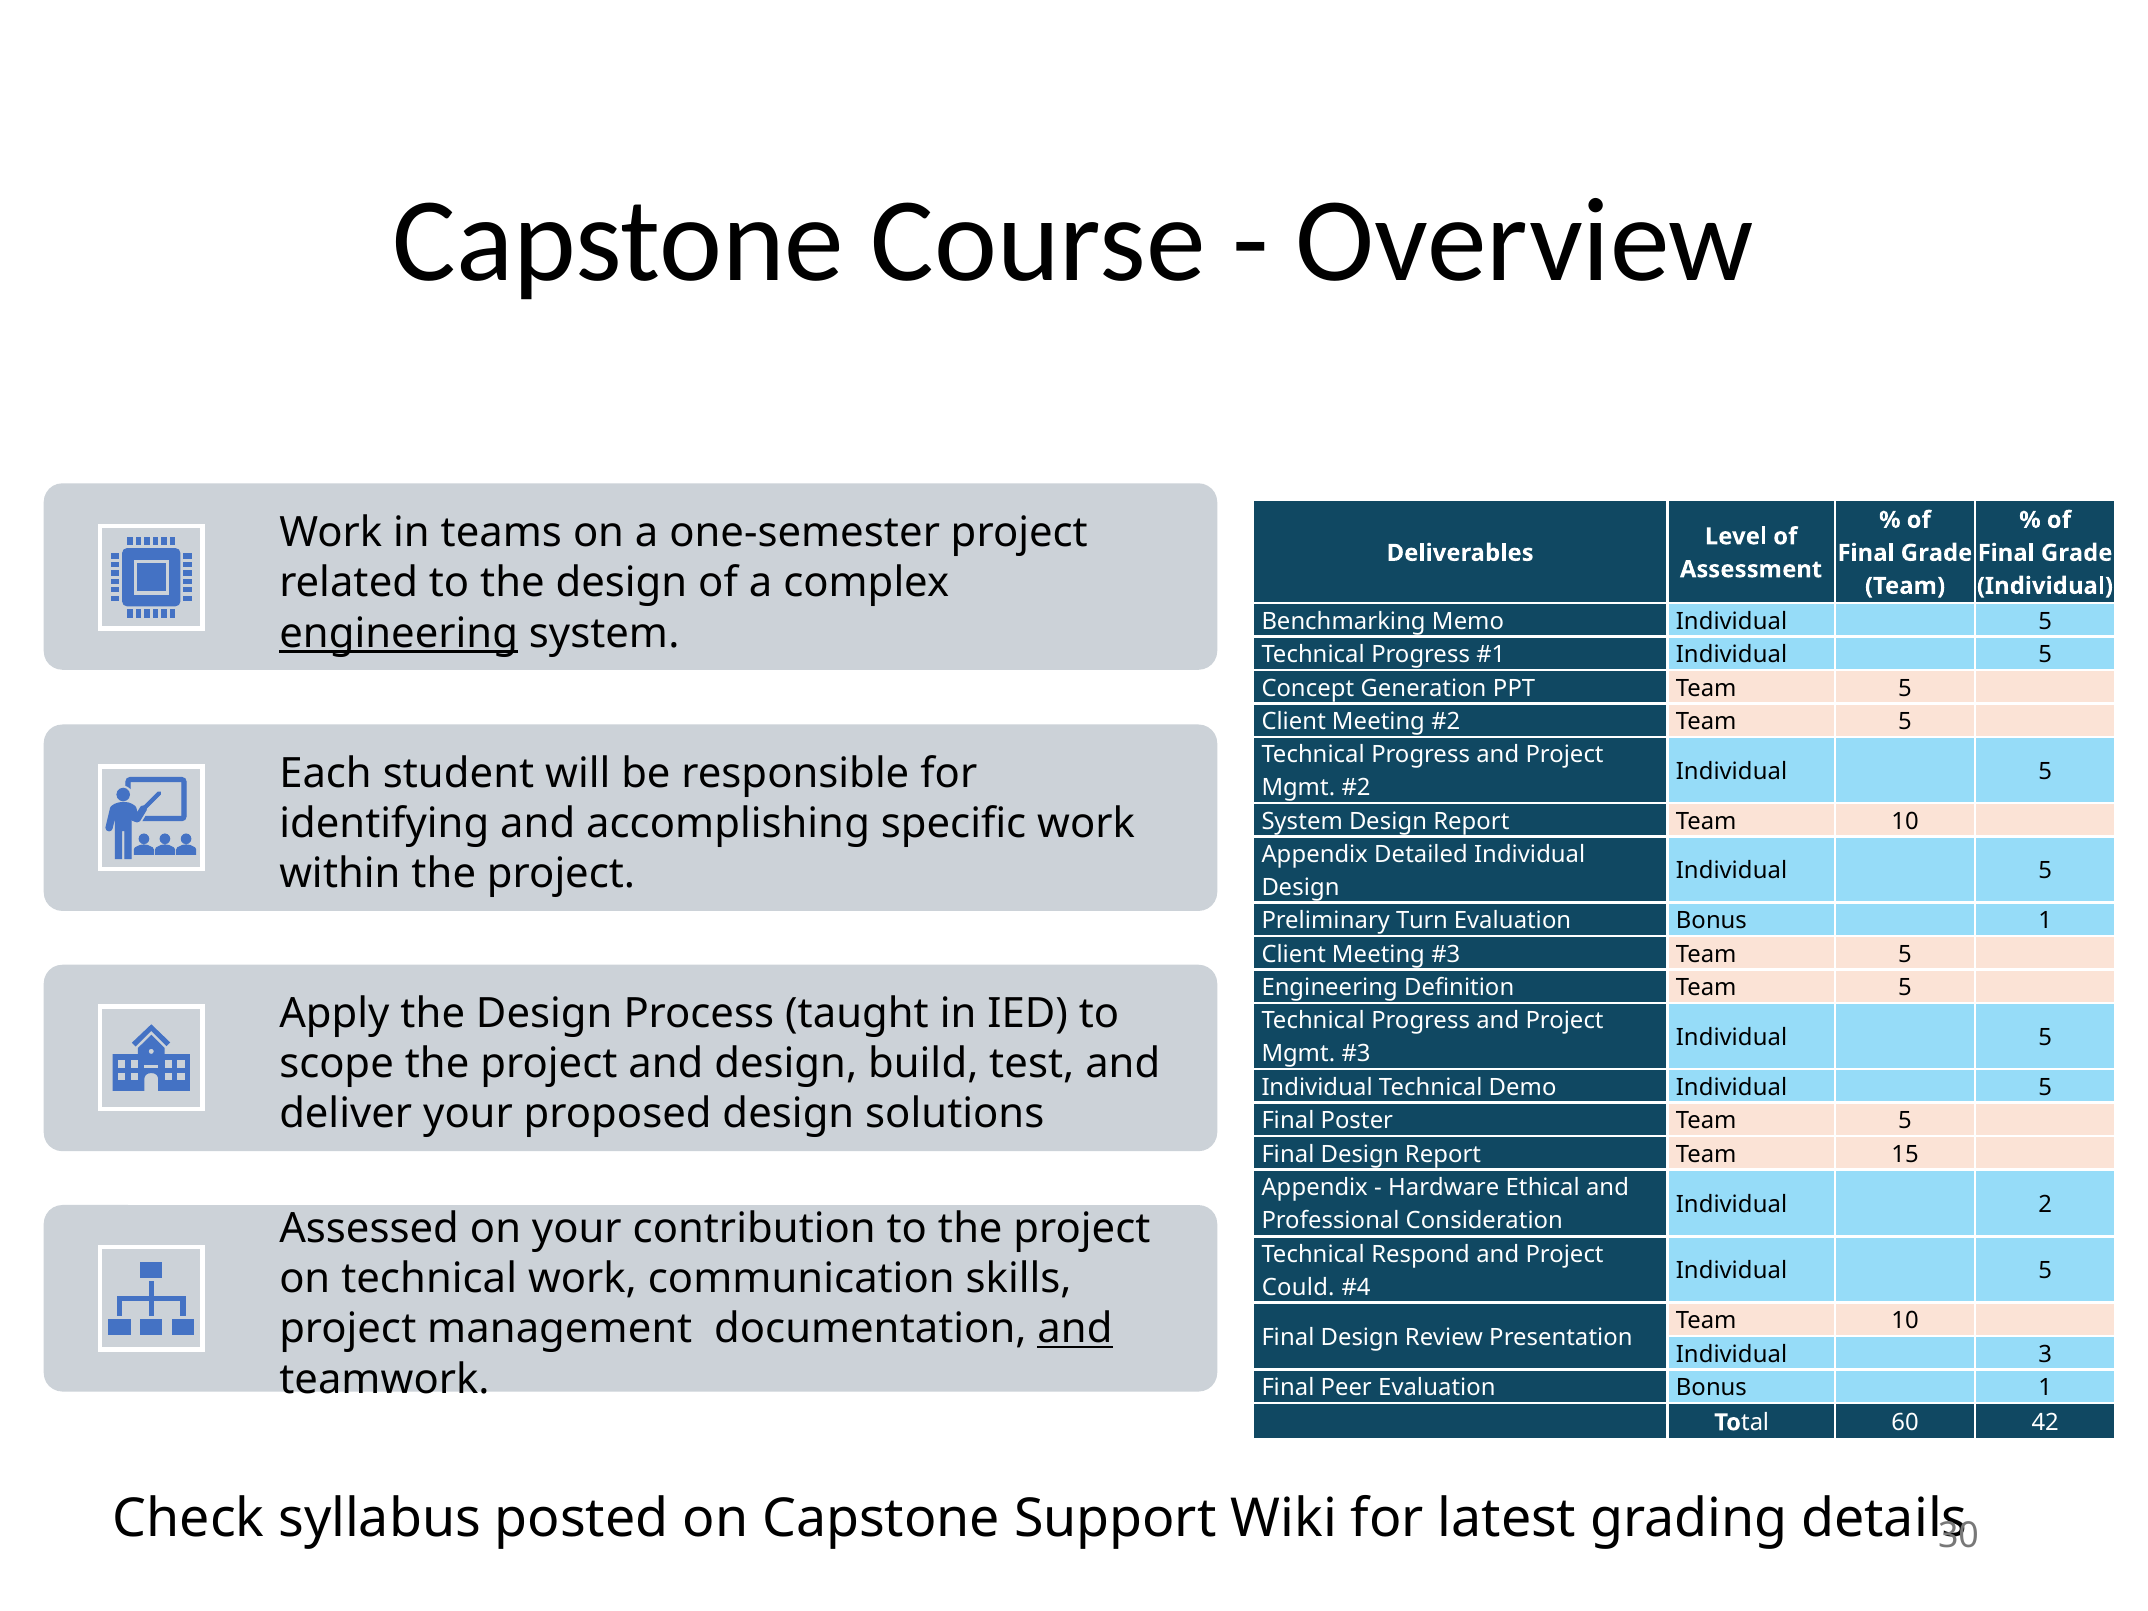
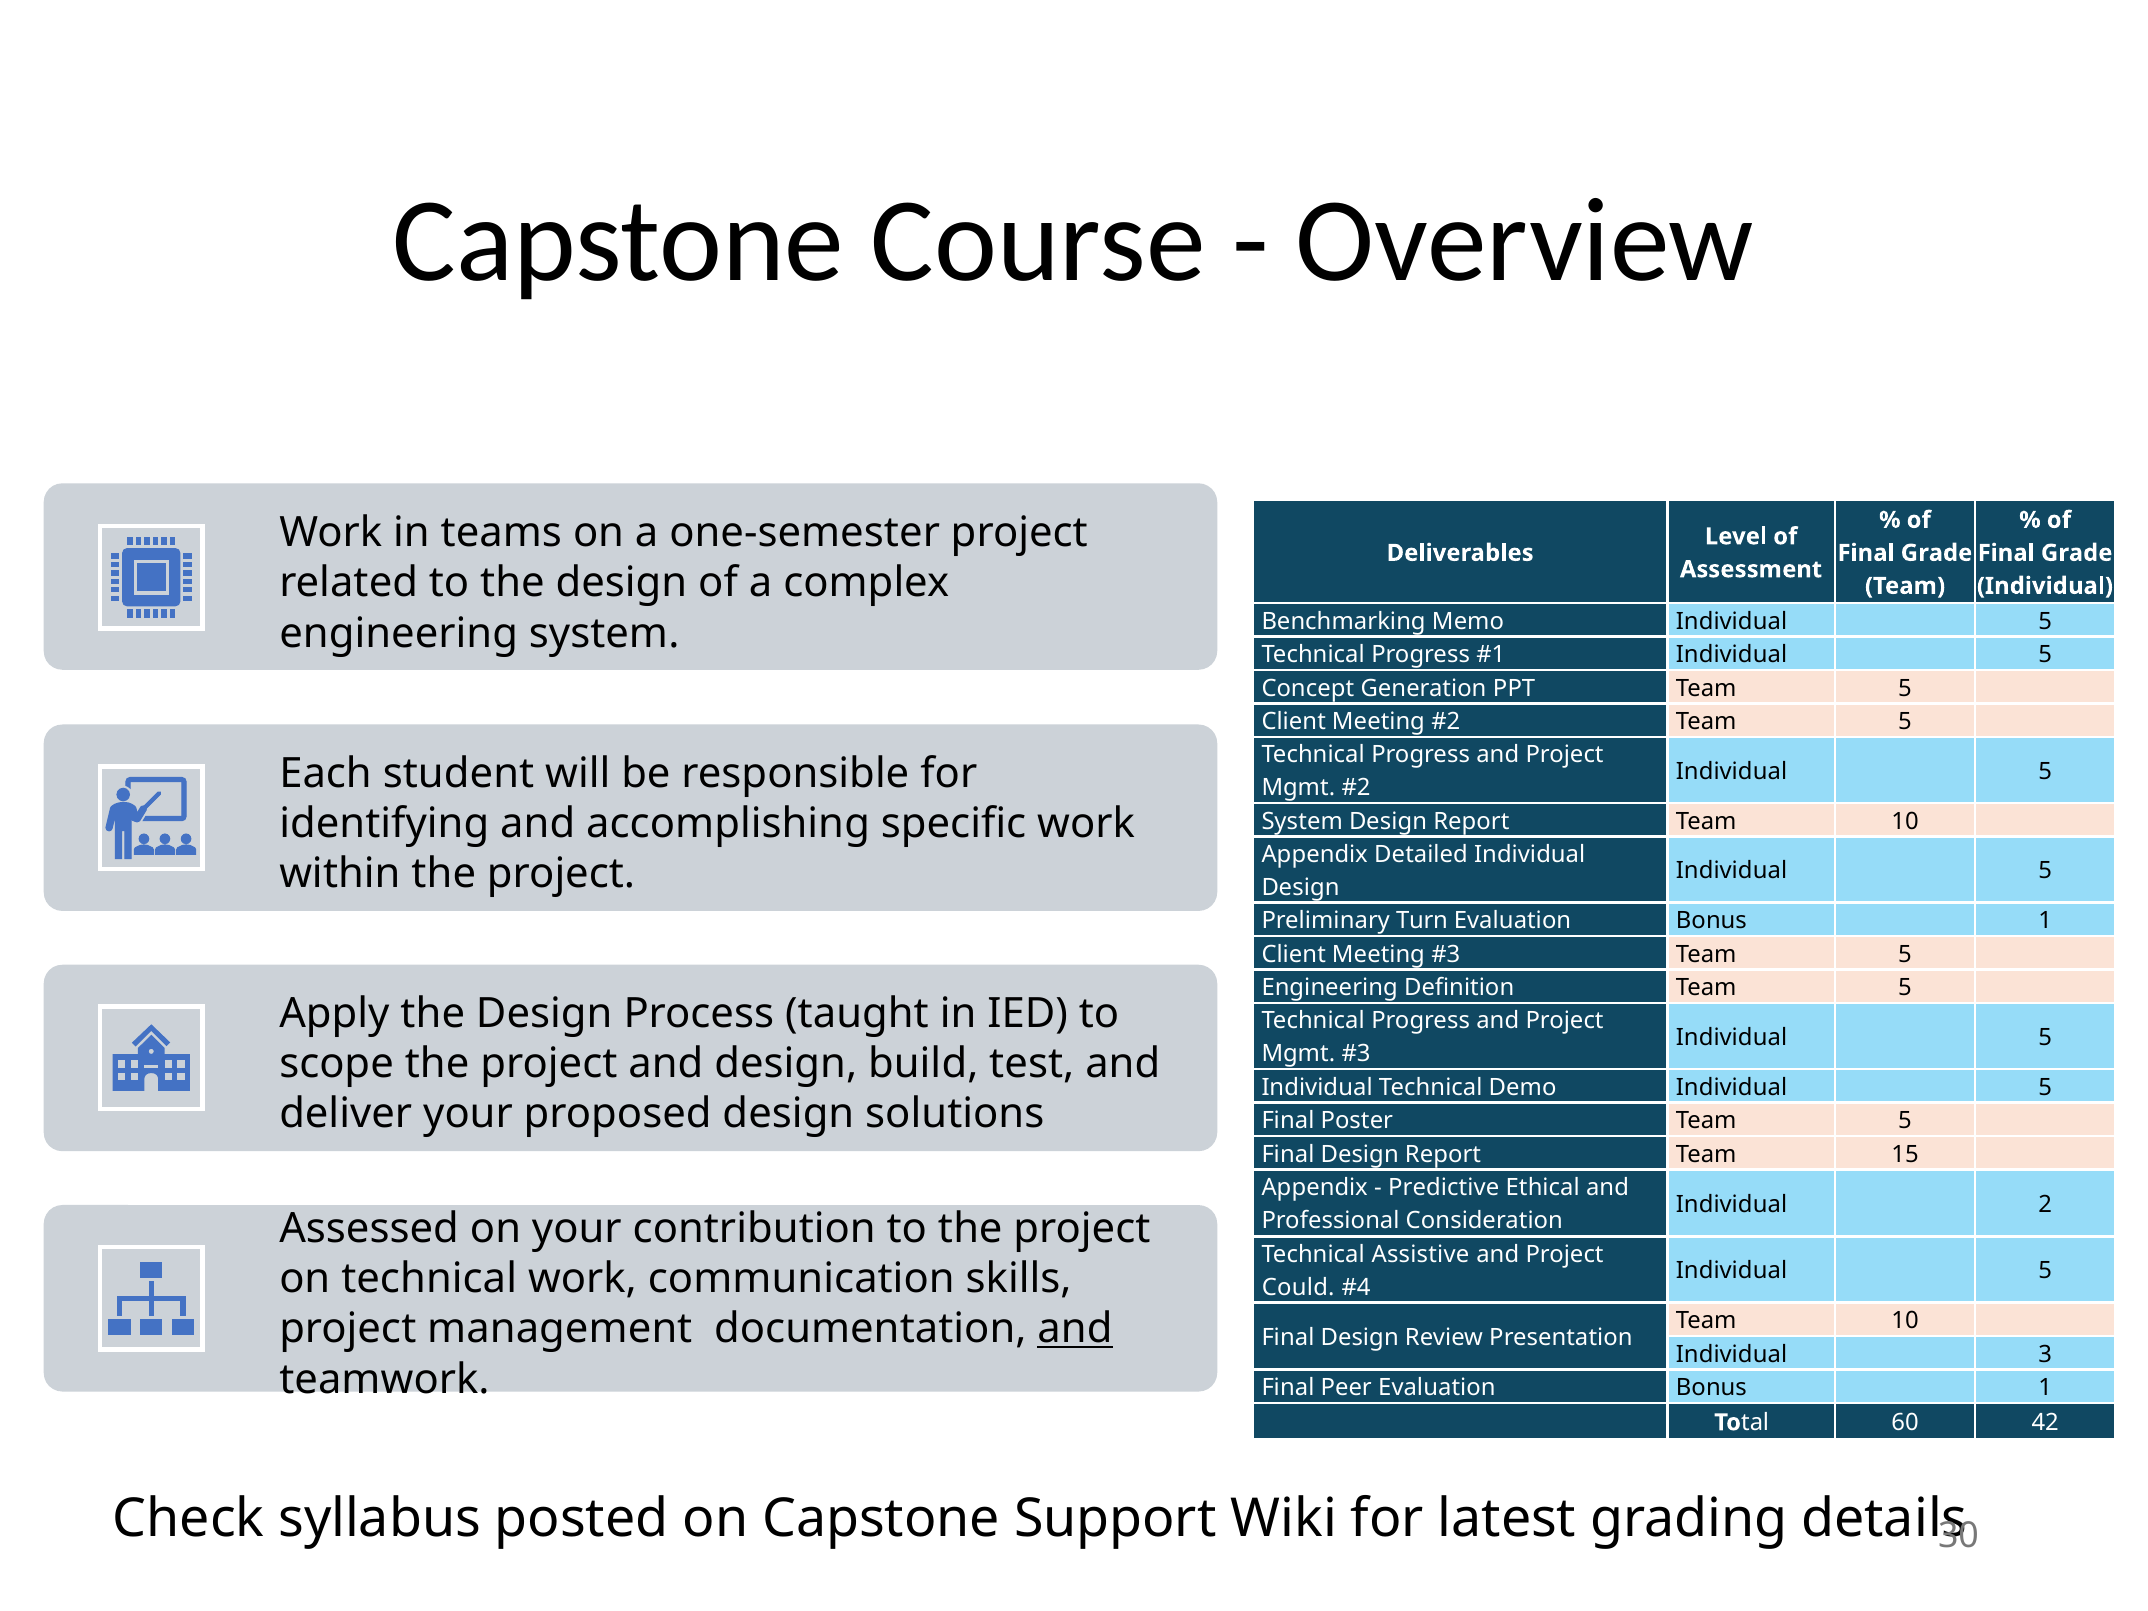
engineering underline: present -> none (399, 633)
Hardware: Hardware -> Predictive (1444, 1188)
Respond: Respond -> Assistive (1420, 1255)
